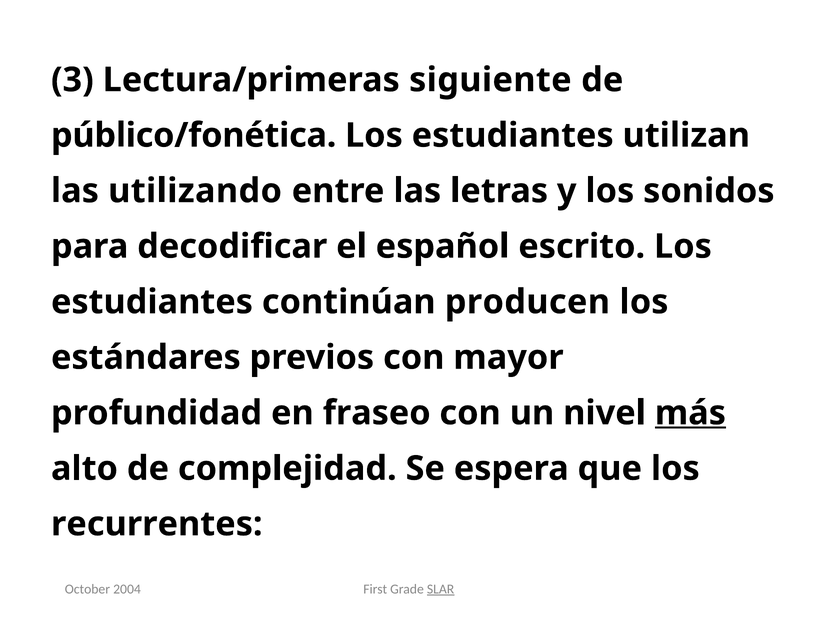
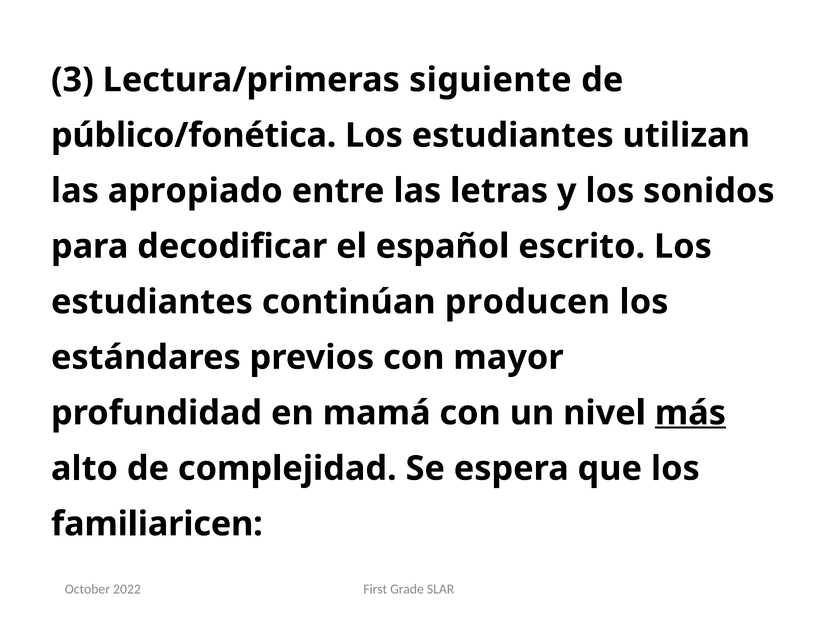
utilizando: utilizando -> apropiado (195, 191)
fraseo: fraseo -> mamá (377, 413)
recurrentes: recurrentes -> familiaricen (157, 524)
SLAR underline: present -> none (441, 589)
2004: 2004 -> 2022 (127, 589)
